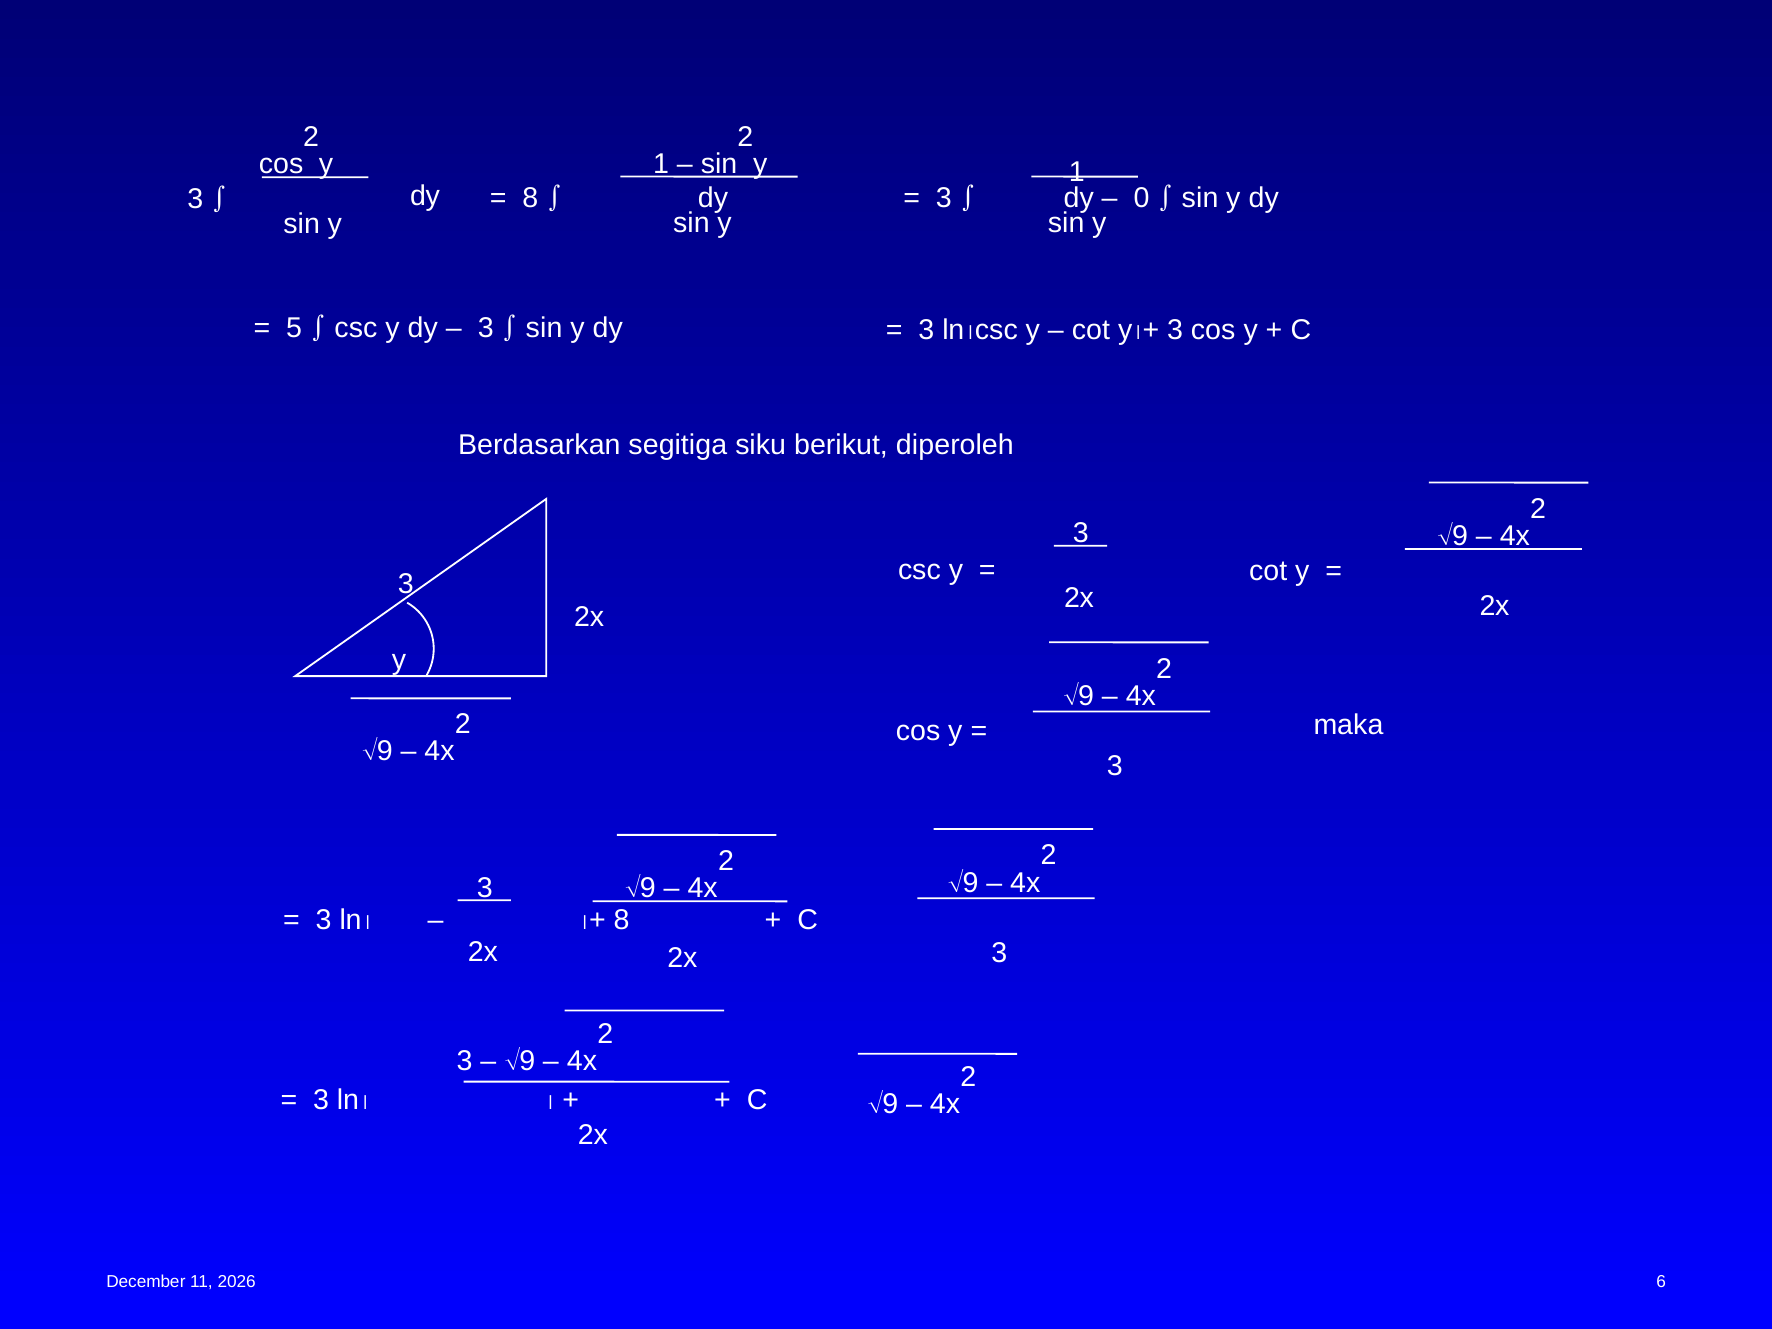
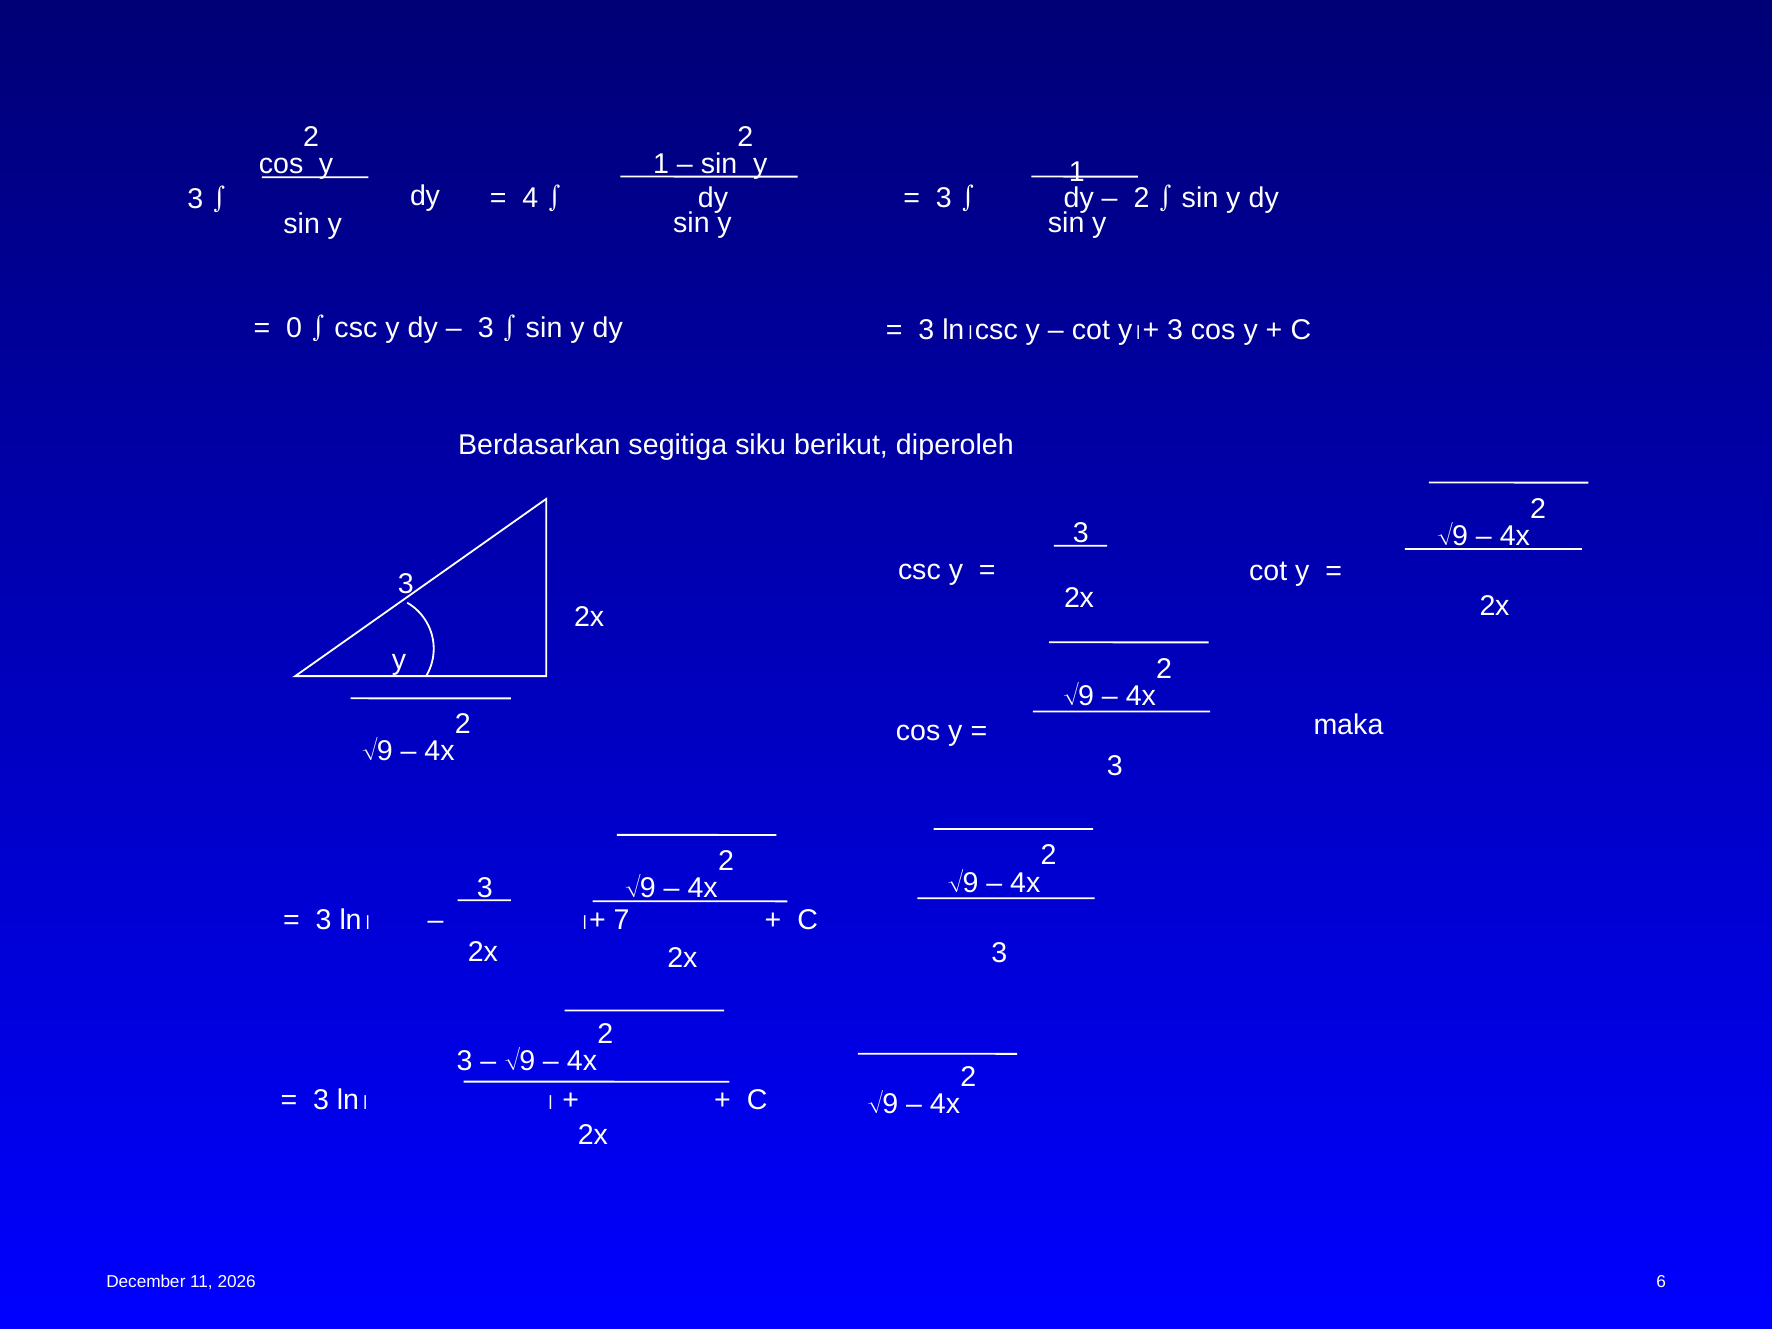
8: 8 -> 4 (530, 198)
0: 0 -> 2 (1142, 198)
5: 5 -> 0 (294, 328)
8: 8 -> 7 (622, 920)
